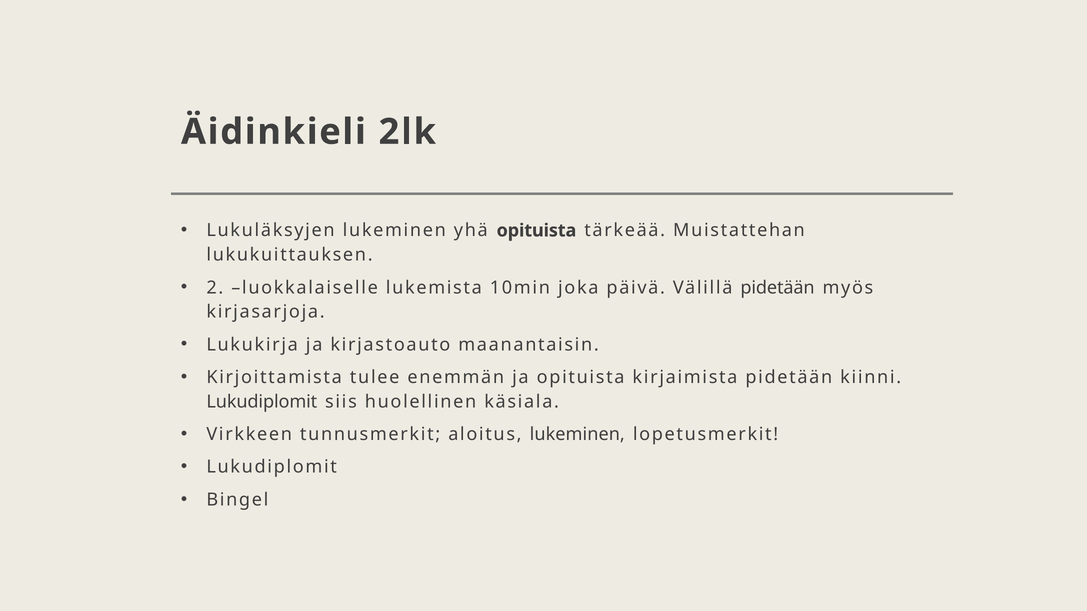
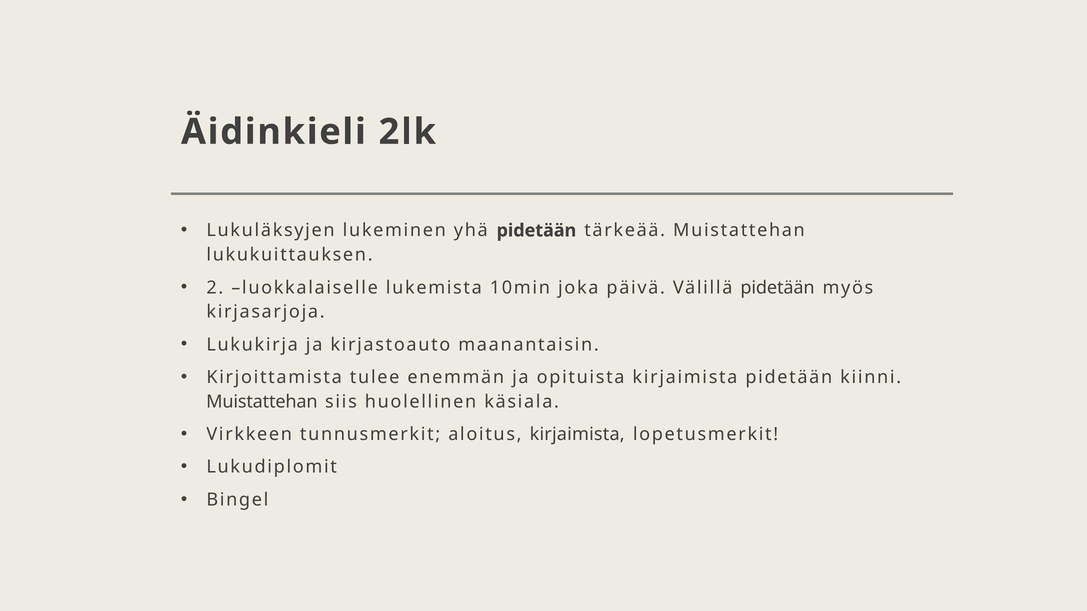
yhä opituista: opituista -> pidetään (536, 231)
Lukudiplomit: Lukudiplomit -> Muistattehan (262, 402)
aloitus lukeminen: lukeminen -> kirjaimista (577, 435)
